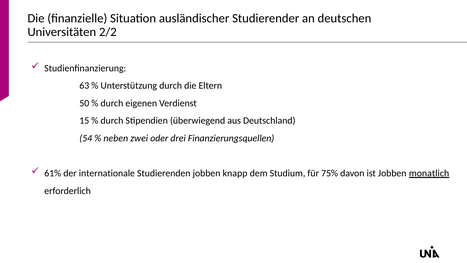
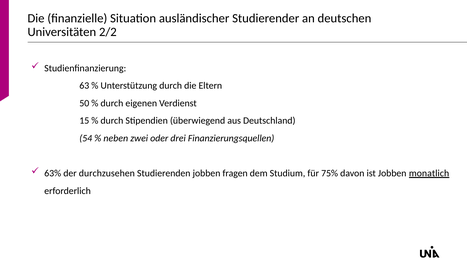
61%: 61% -> 63% (53, 173)
internationale: internationale -> durchzusehen (107, 173)
knapp: knapp -> fragen (235, 173)
